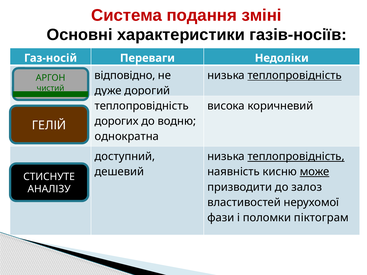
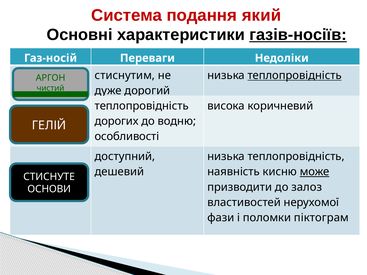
зміні: зміні -> який (261, 15)
газів-носіїв underline: none -> present (298, 35)
відповідно: відповідно -> стиснутим (125, 75)
однократна: однократна -> особливості (127, 137)
теплопровідність underline: present -> none (296, 157)
АНАЛІЗУ: АНАЛІЗУ -> ОСНОВИ (49, 189)
